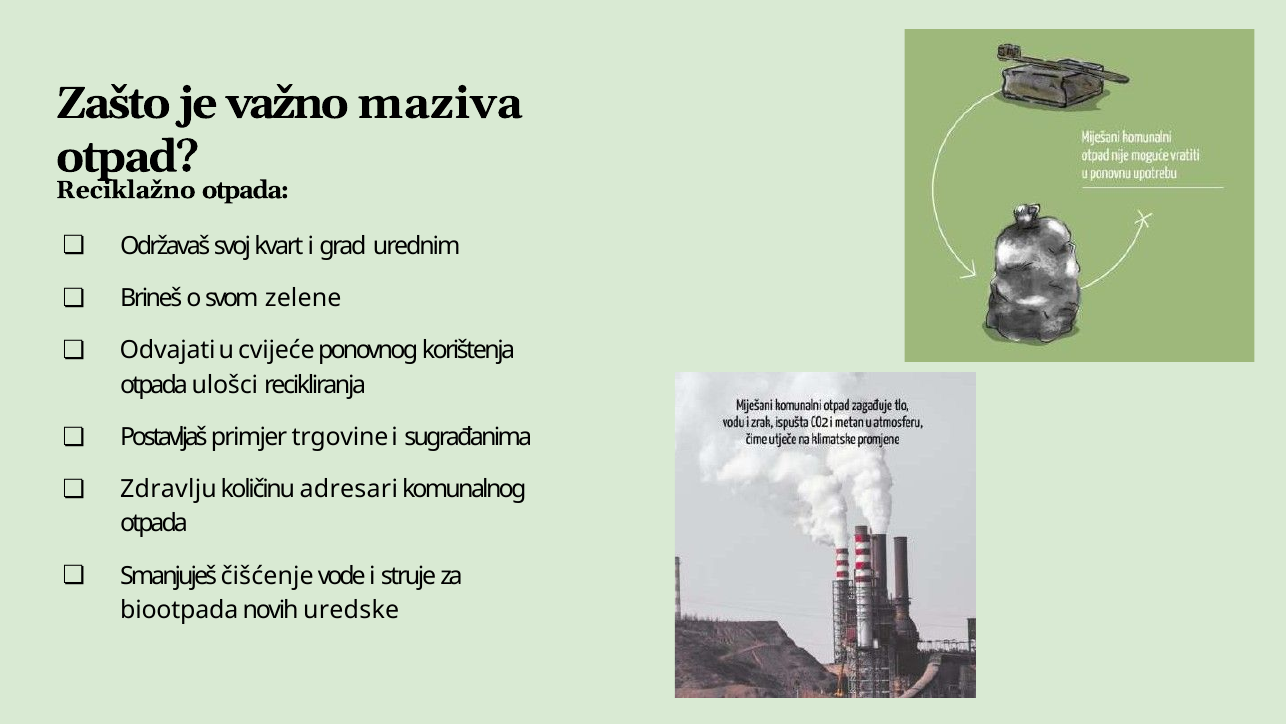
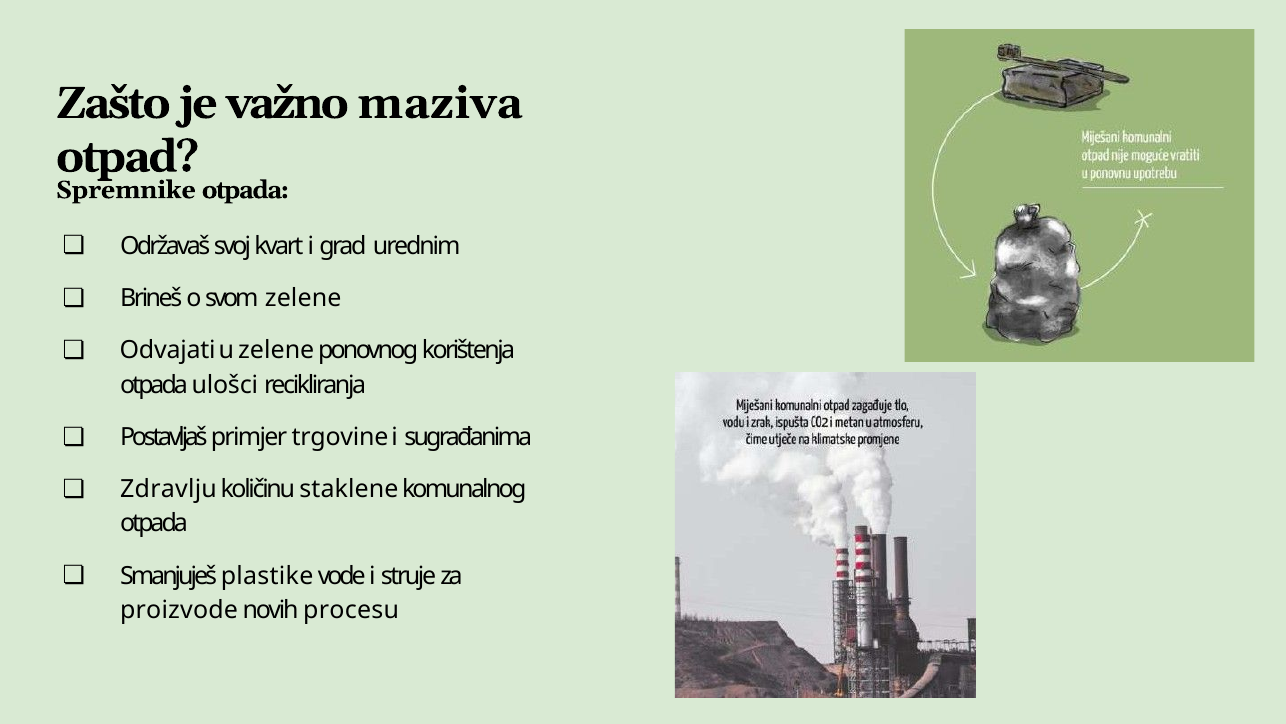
Reciklažno: Reciklažno -> Spremnike (126, 190)
u cvijeće: cvijeće -> zelene (276, 350)
adresari: adresari -> staklene (349, 489)
čišćenje: čišćenje -> plastike (267, 575)
biootpada: biootpada -> proizvode (179, 610)
uredske: uredske -> procesu (351, 610)
